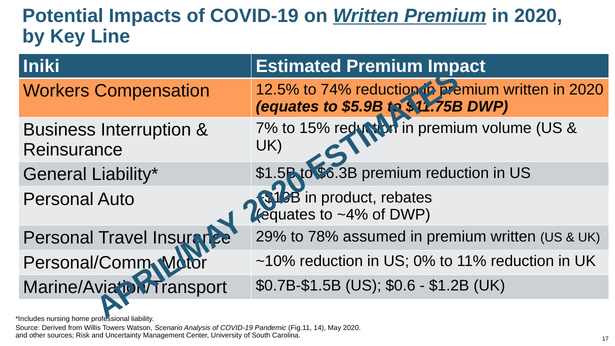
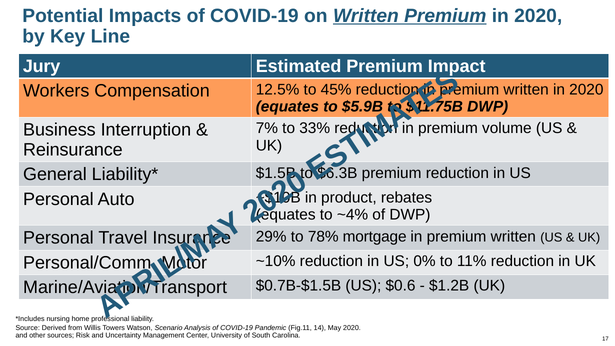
Iniki: Iniki -> Jury (42, 66)
74%: 74% -> 45% (336, 89)
15%: 15% -> 33% (315, 128)
assumed: assumed -> mortgage (375, 236)
